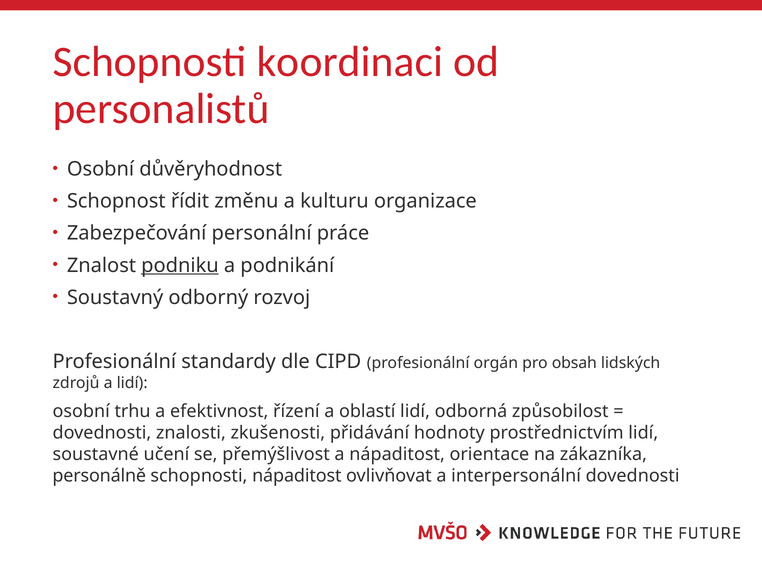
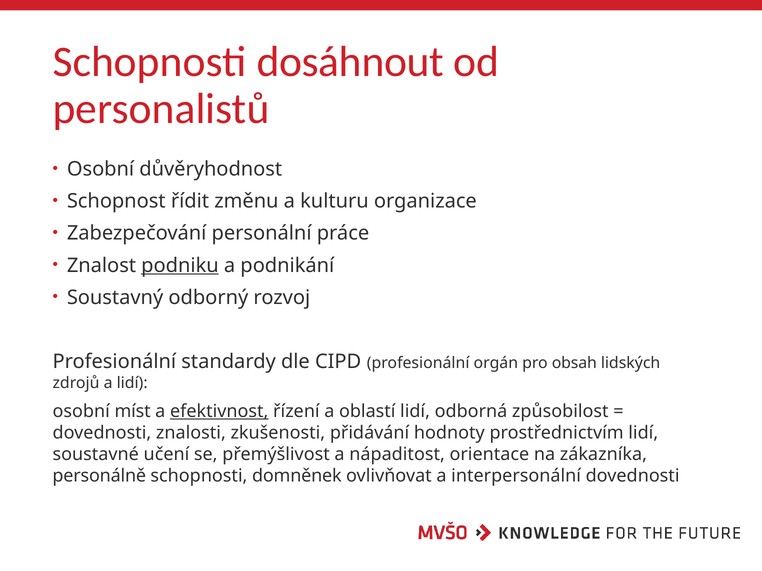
koordinaci: koordinaci -> dosáhnout (350, 62)
trhu: trhu -> míst (133, 412)
efektivnost underline: none -> present (219, 412)
schopnosti nápaditost: nápaditost -> domněnek (297, 476)
